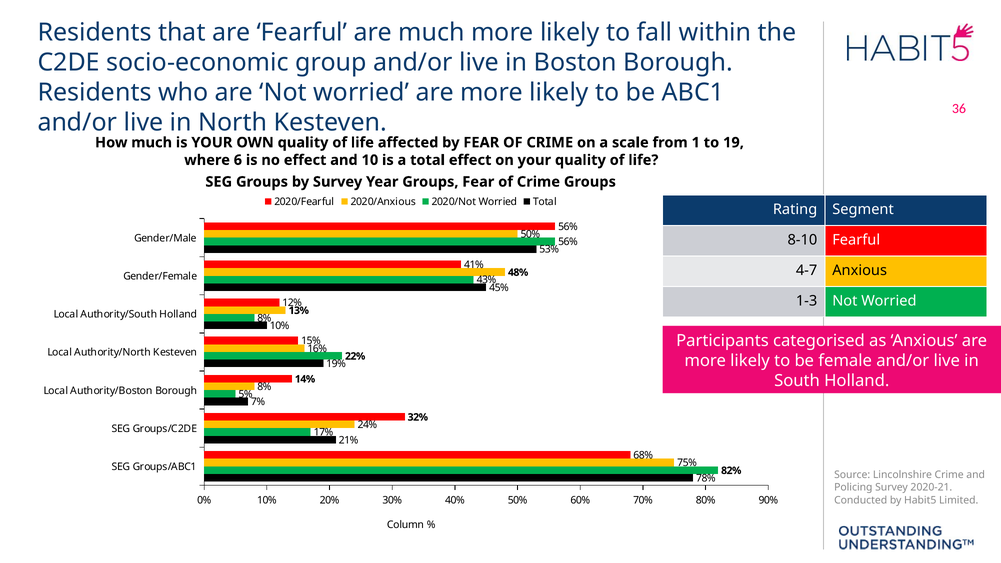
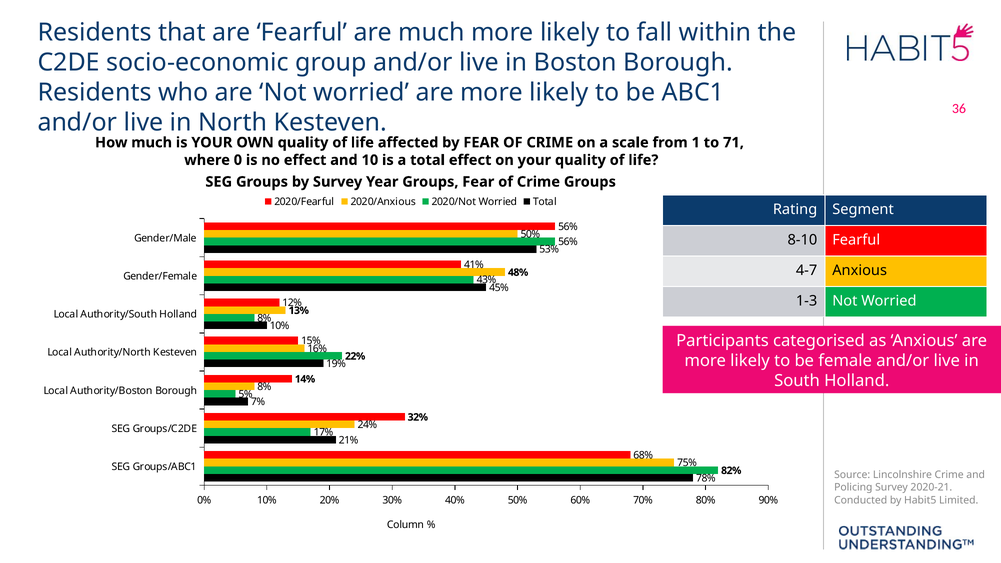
19: 19 -> 71 (733, 143)
6: 6 -> 0 (238, 160)
